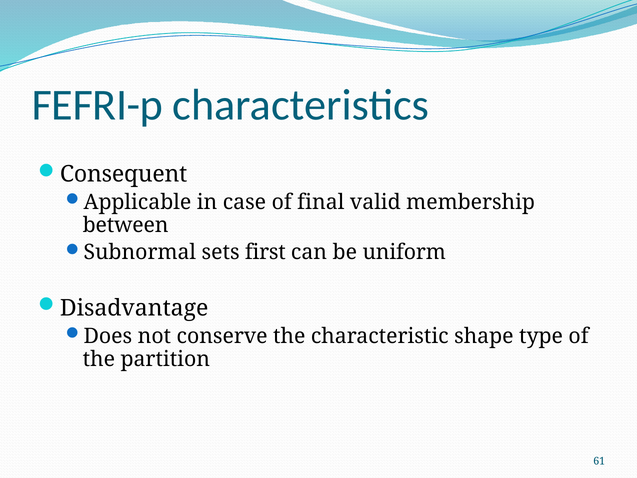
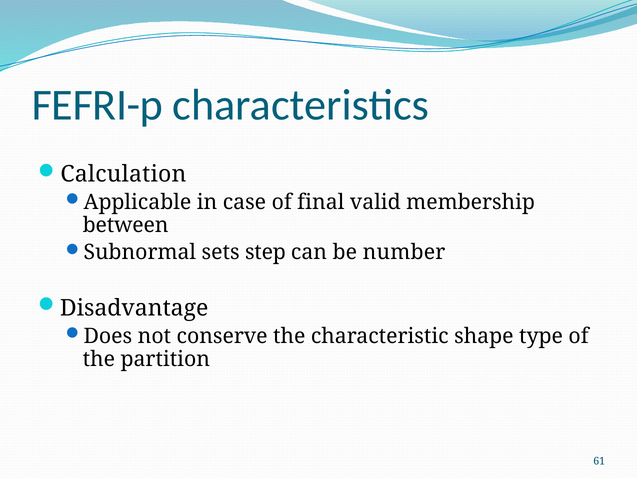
Consequent: Consequent -> Calculation (123, 174)
first: first -> step (265, 252)
uniform: uniform -> number (404, 252)
